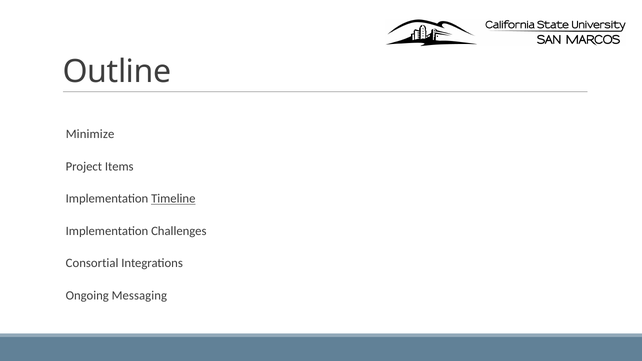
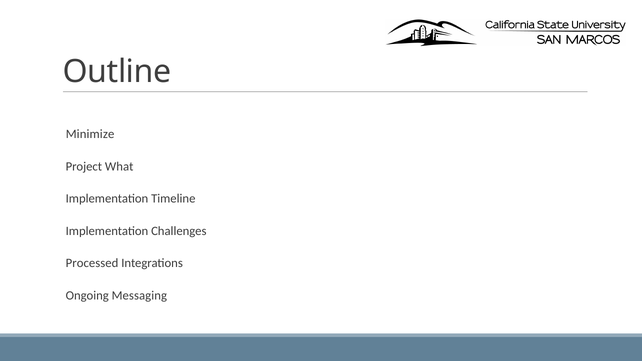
Items: Items -> What (119, 167)
Timeline underline: present -> none (173, 199)
Consortial: Consortial -> Processed (92, 263)
